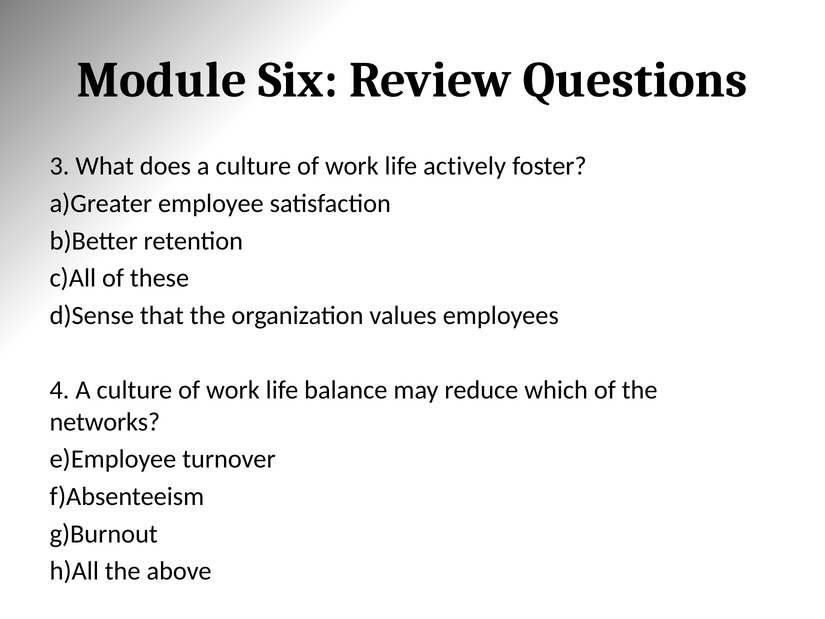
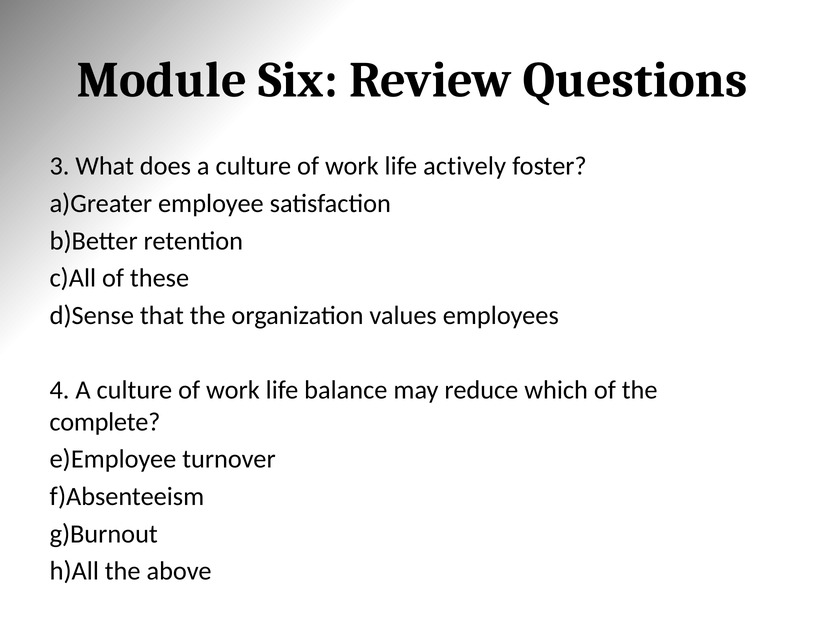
networks: networks -> complete (105, 422)
